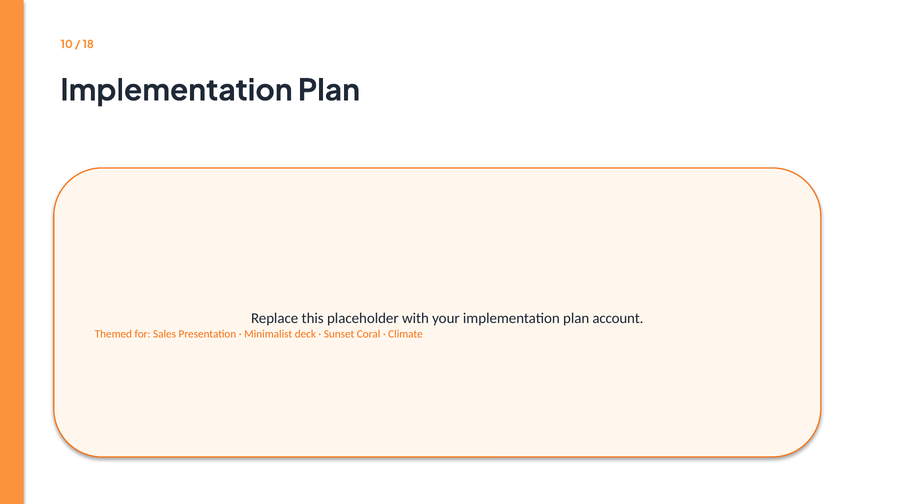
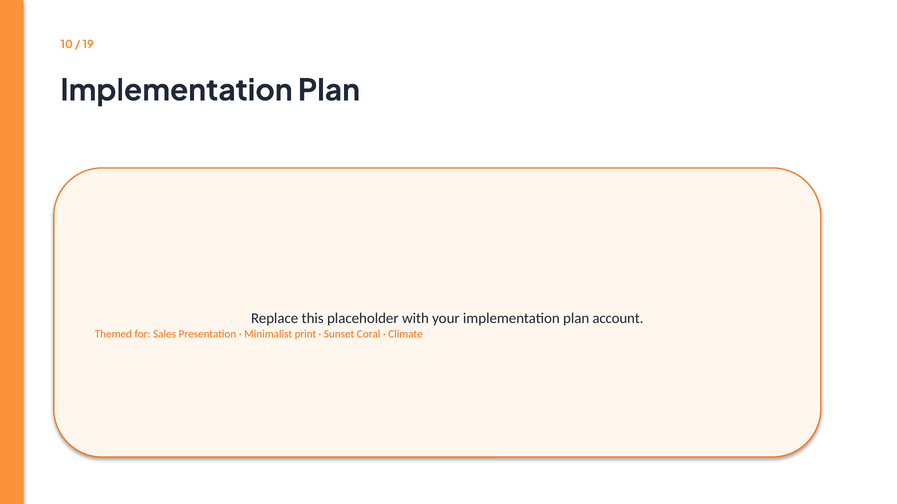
18: 18 -> 19 (88, 44)
deck: deck -> print (305, 334)
